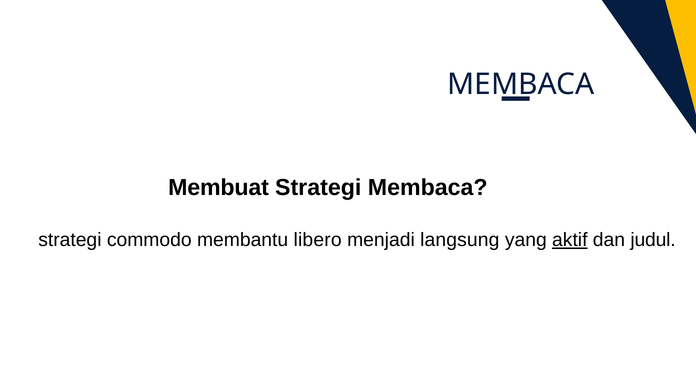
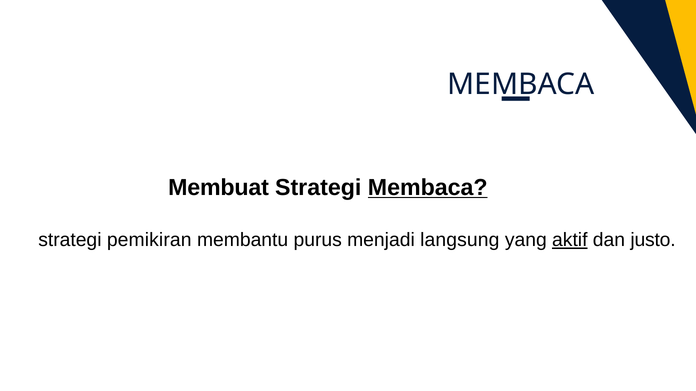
Membaca underline: none -> present (428, 188)
commodo: commodo -> pemikiran (149, 240)
libero: libero -> purus (318, 240)
judul: judul -> justo (653, 240)
